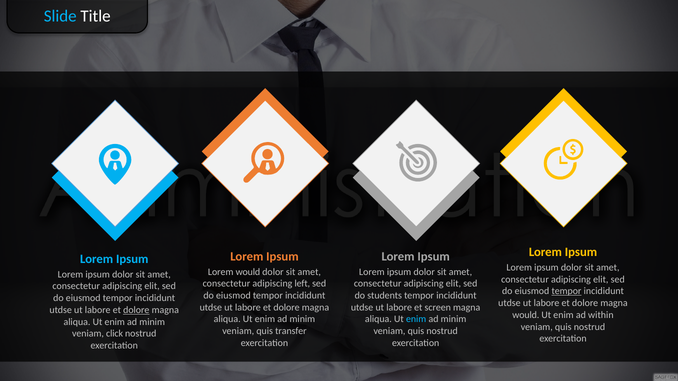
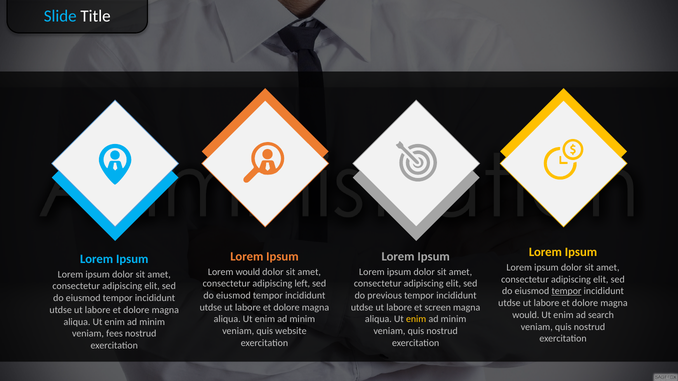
students: students -> previous (385, 296)
dolore underline: present -> none (136, 310)
within: within -> search (601, 315)
enim colour: light blue -> yellow (416, 320)
transfer: transfer -> website (291, 331)
click: click -> fees (115, 334)
